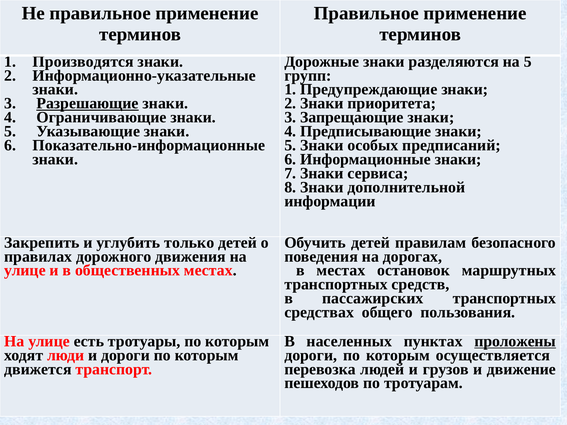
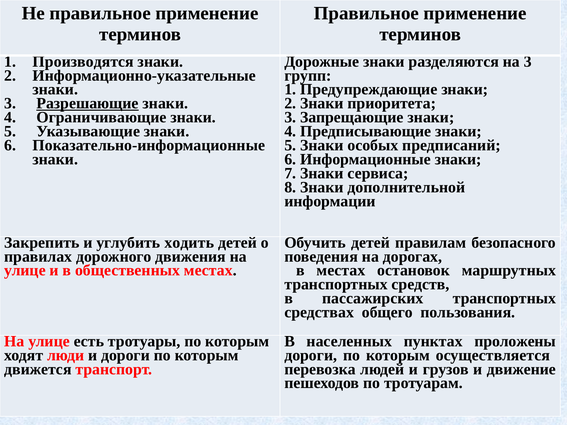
на 5: 5 -> 3 (528, 62)
только: только -> ходить (189, 243)
проложены underline: present -> none (515, 341)
